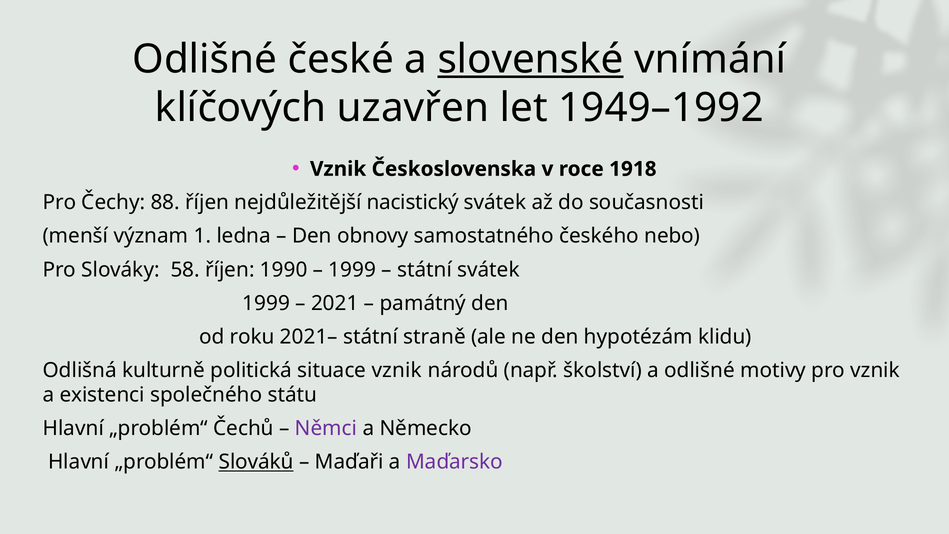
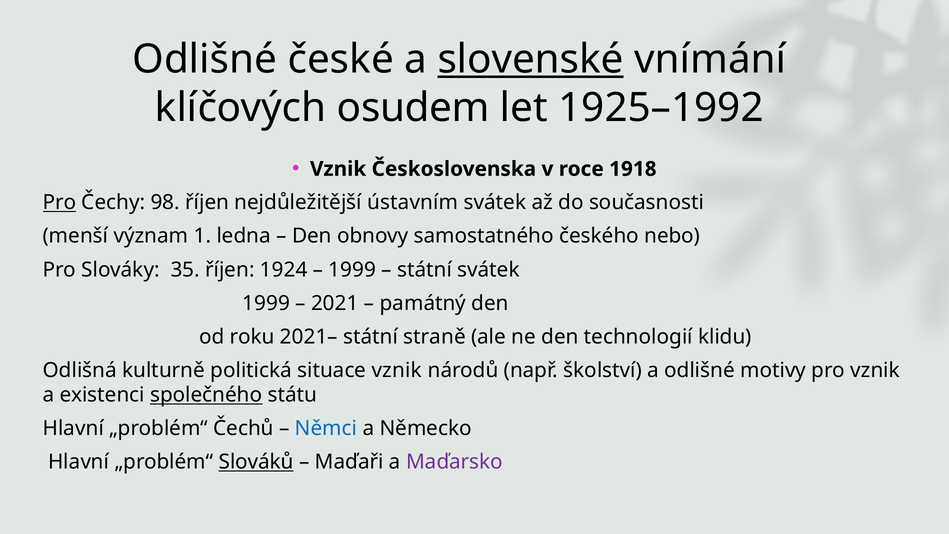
uzavřen: uzavřen -> osudem (413, 108)
1949–1992: 1949–1992 -> 1925–1992 (661, 108)
Pro underline: none -> present (60, 202)
88: 88 -> 98 (165, 202)
nacistický: nacistický -> ústavním (413, 202)
58: 58 -> 35 (185, 270)
1990: 1990 -> 1924 (284, 270)
hypotézám: hypotézám -> technologií (638, 337)
společného underline: none -> present (206, 395)
Němci colour: purple -> blue (326, 428)
